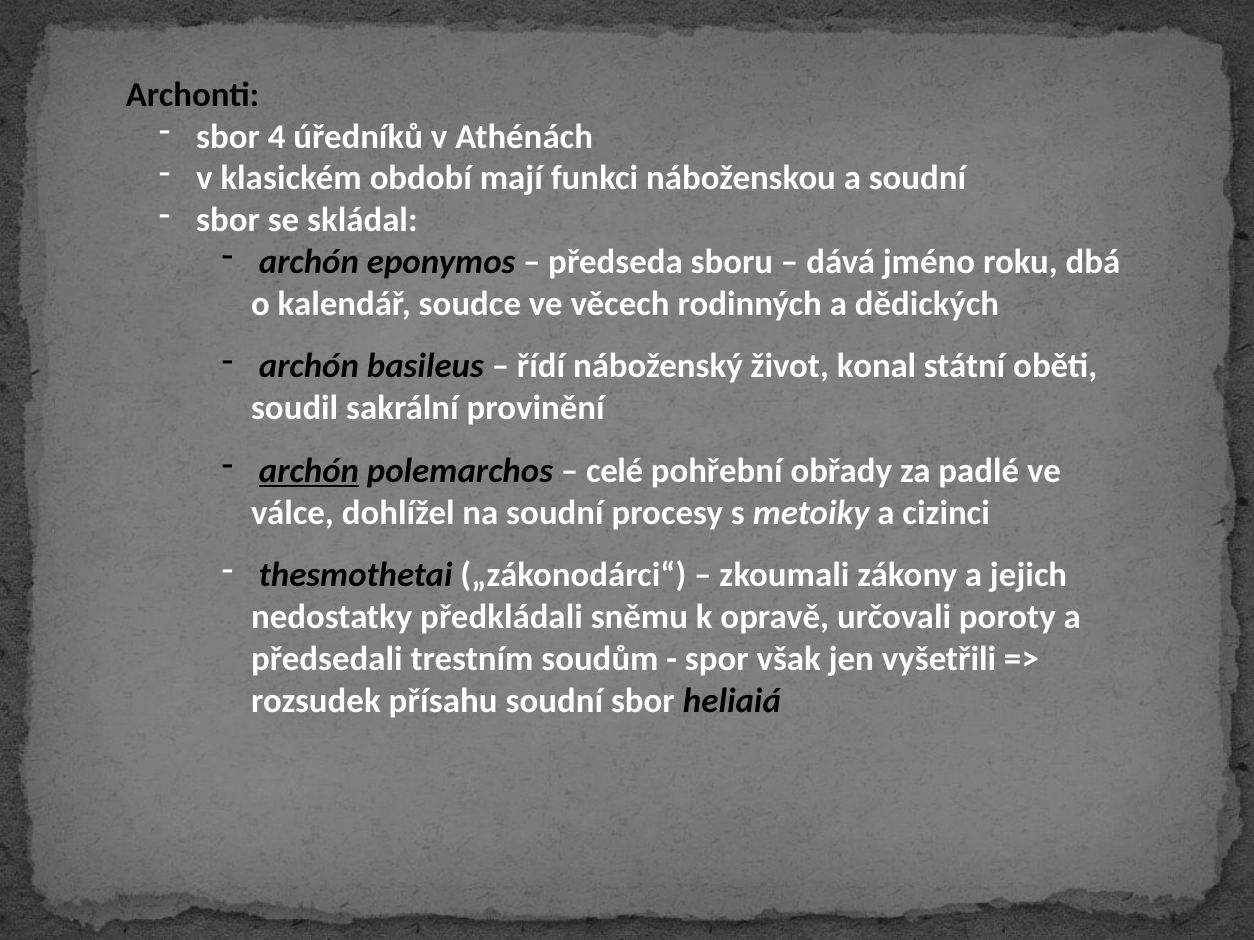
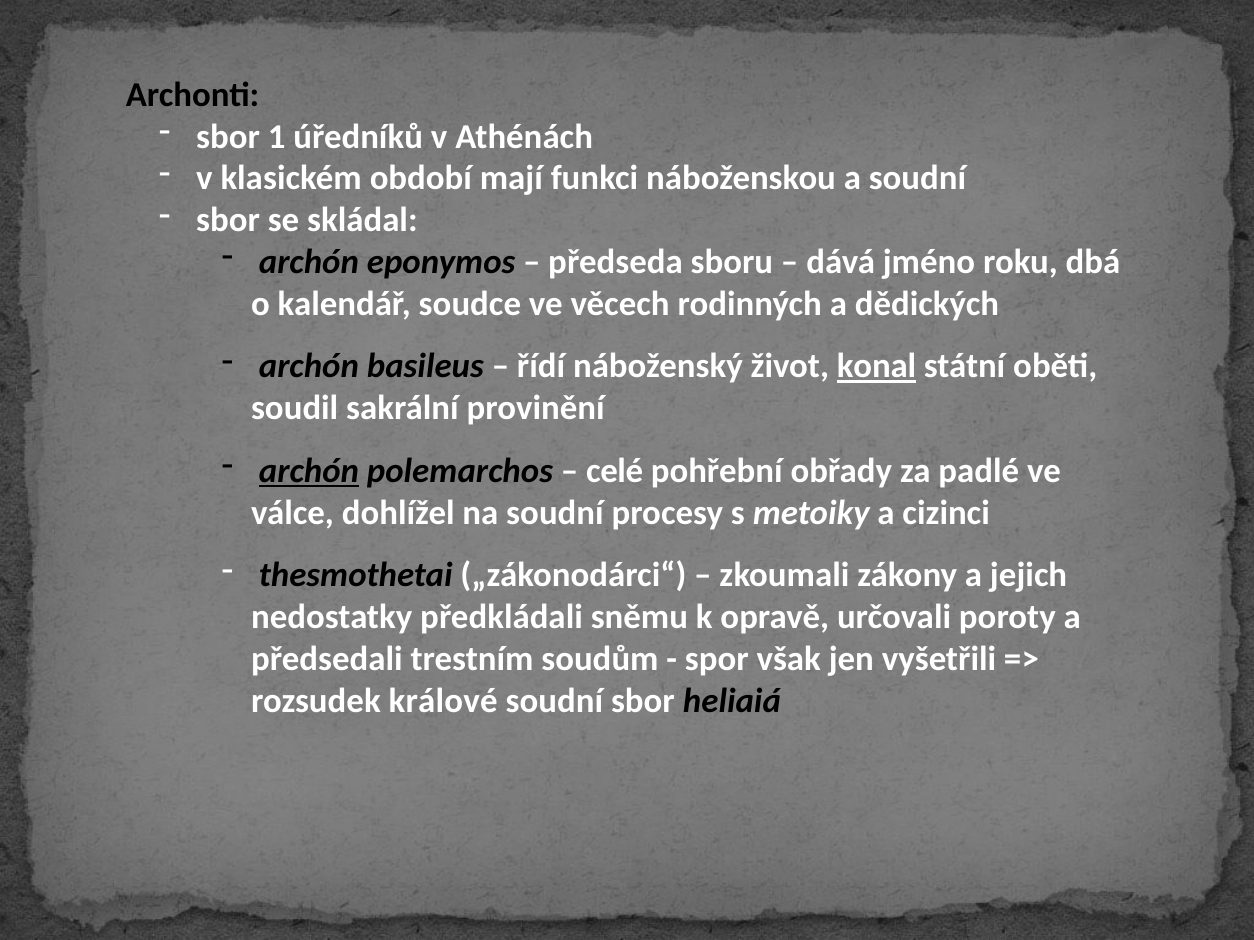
4: 4 -> 1 (277, 137)
konal underline: none -> present (877, 367)
přísahu: přísahu -> králové (443, 701)
